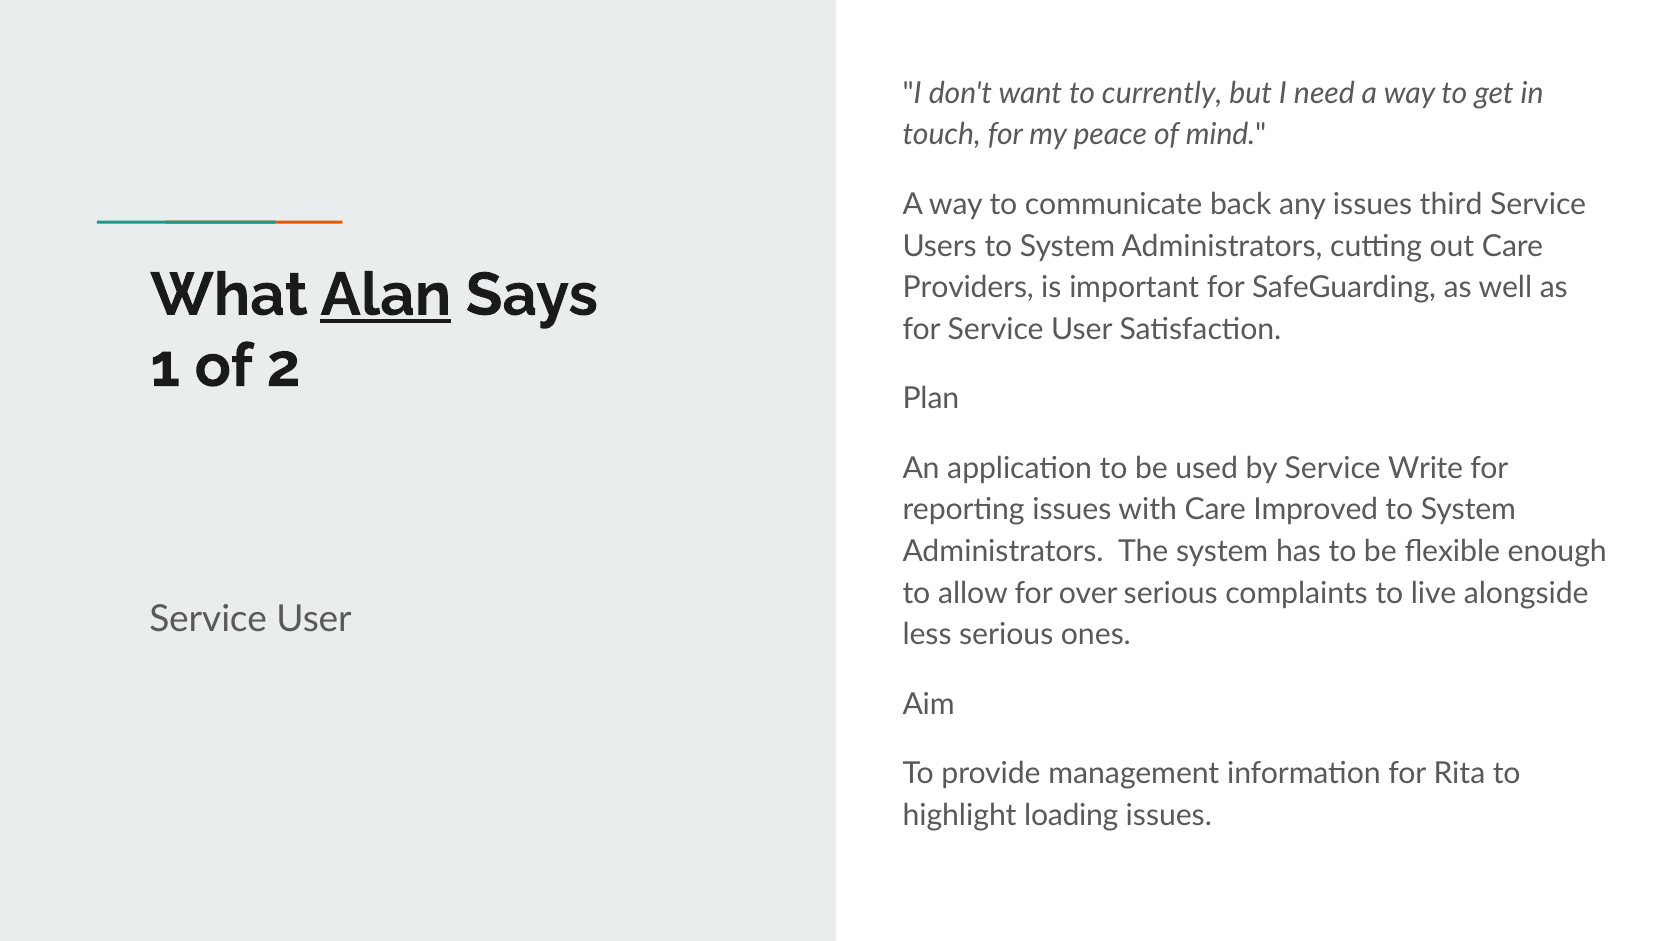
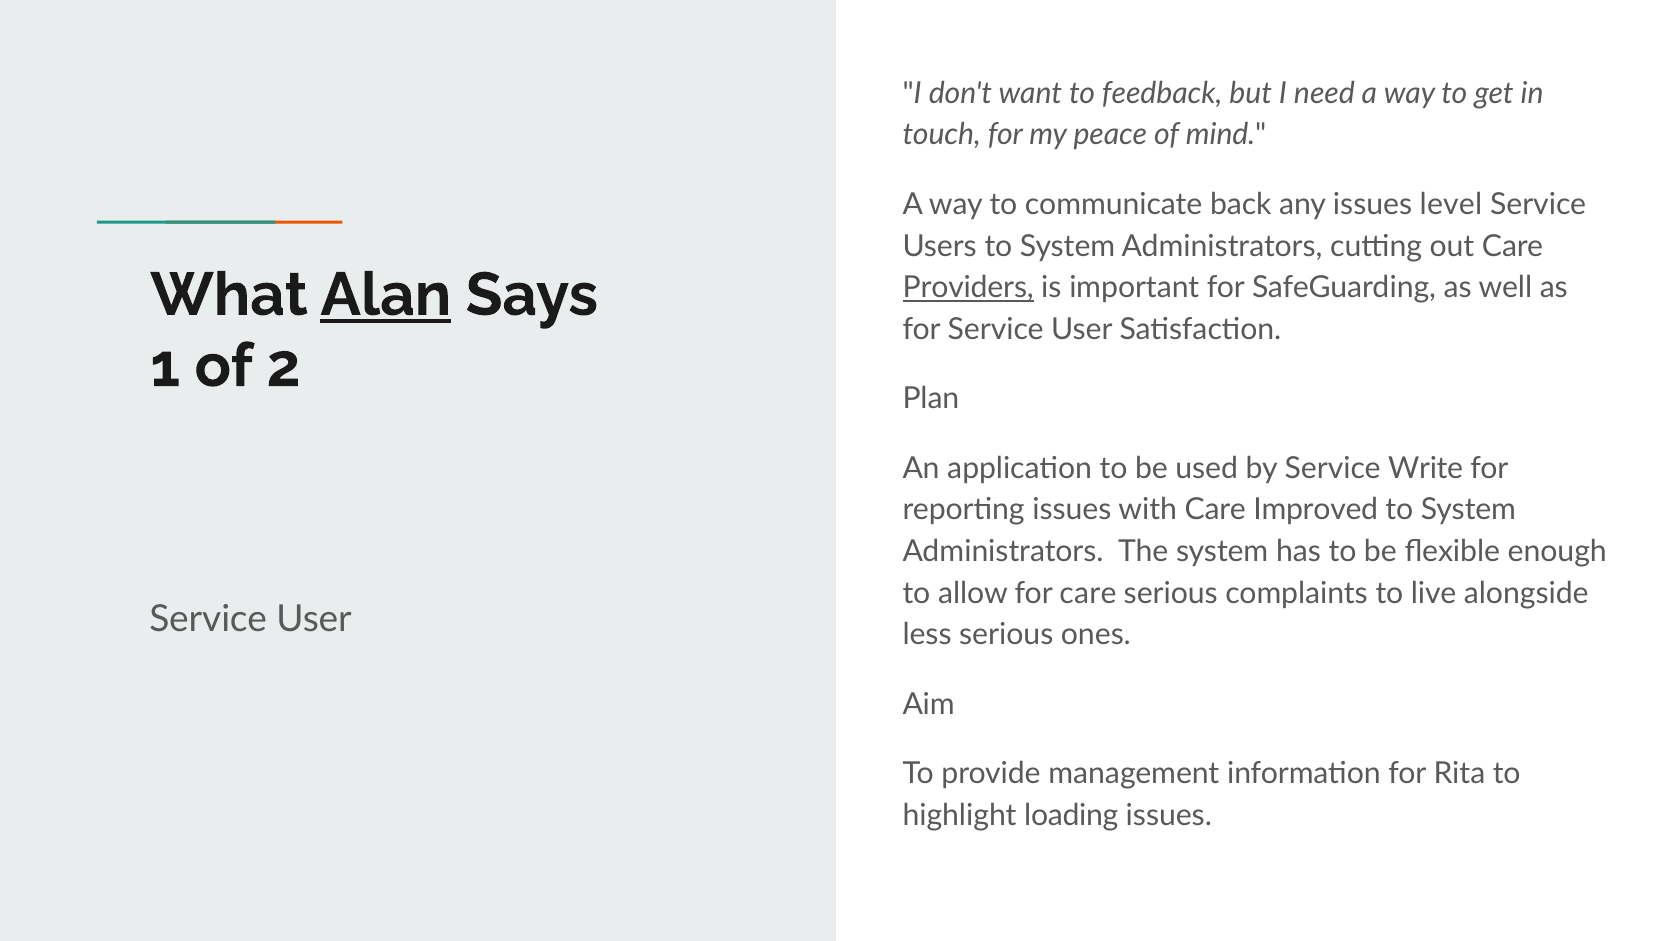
currently: currently -> feedback (1162, 93)
third: third -> level (1451, 204)
Providers underline: none -> present (968, 288)
for over: over -> care (1088, 593)
